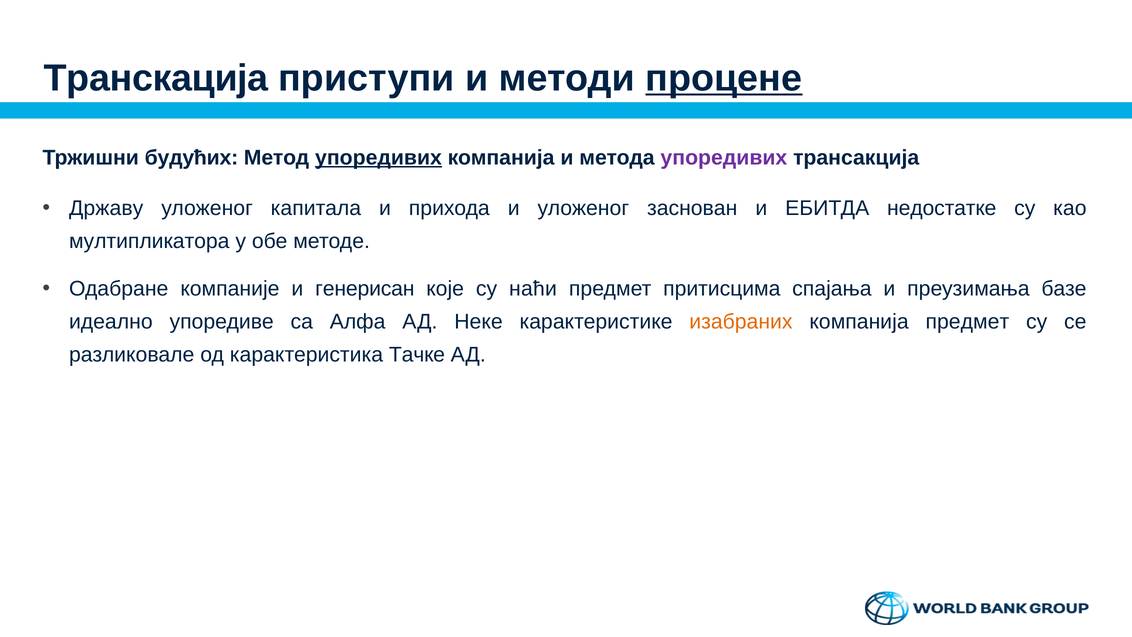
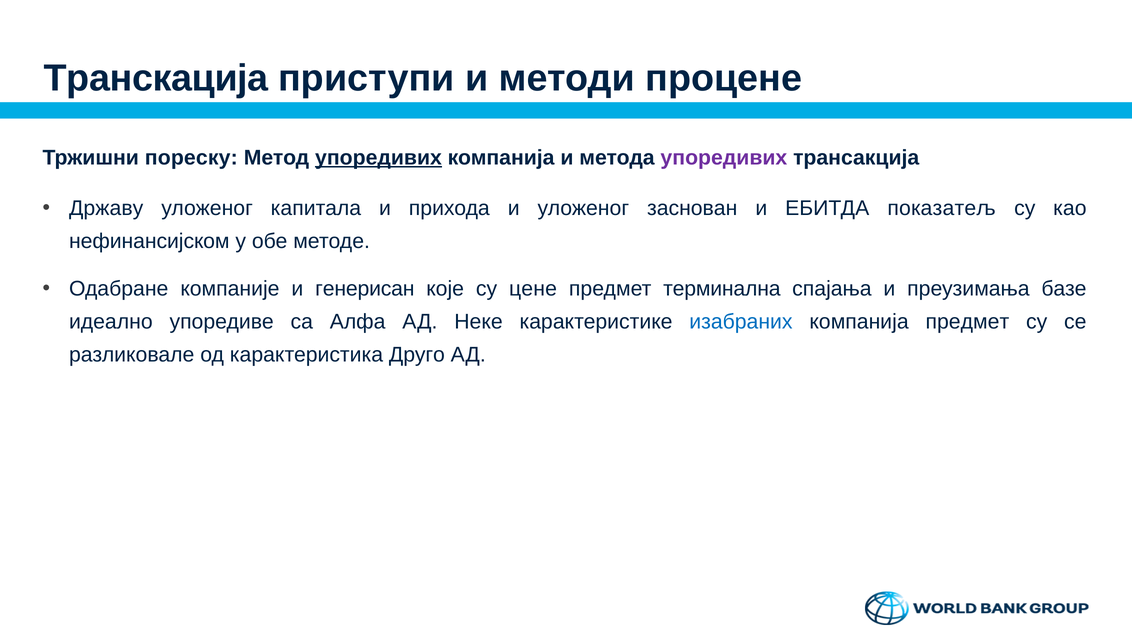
процене underline: present -> none (724, 78)
будућих: будућих -> пореску (191, 157)
недостатке: недостатке -> показатељ (942, 208)
мултипликатора: мултипликатора -> нефинансијском (149, 241)
наћи: наћи -> цене (533, 289)
притисцима: притисцима -> терминална (722, 289)
изабраних colour: orange -> blue (741, 322)
Тачке: Тачке -> Друго (417, 355)
